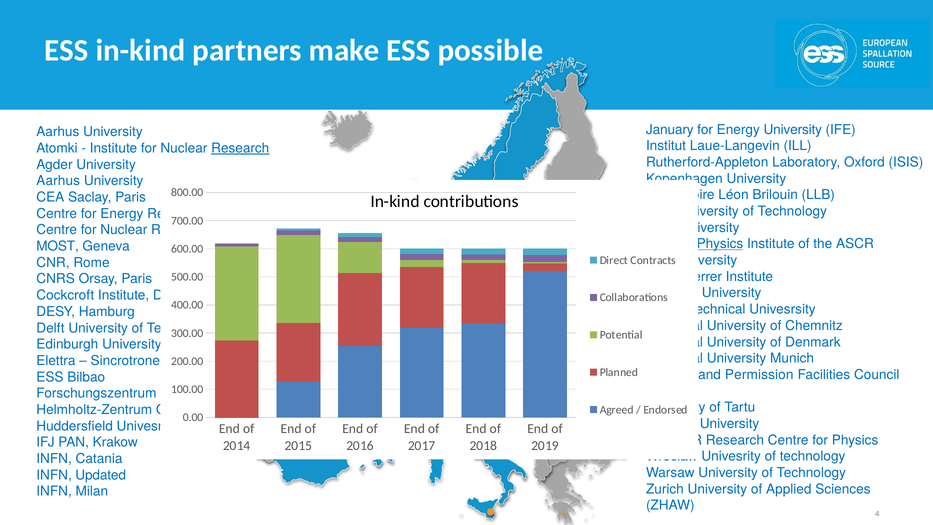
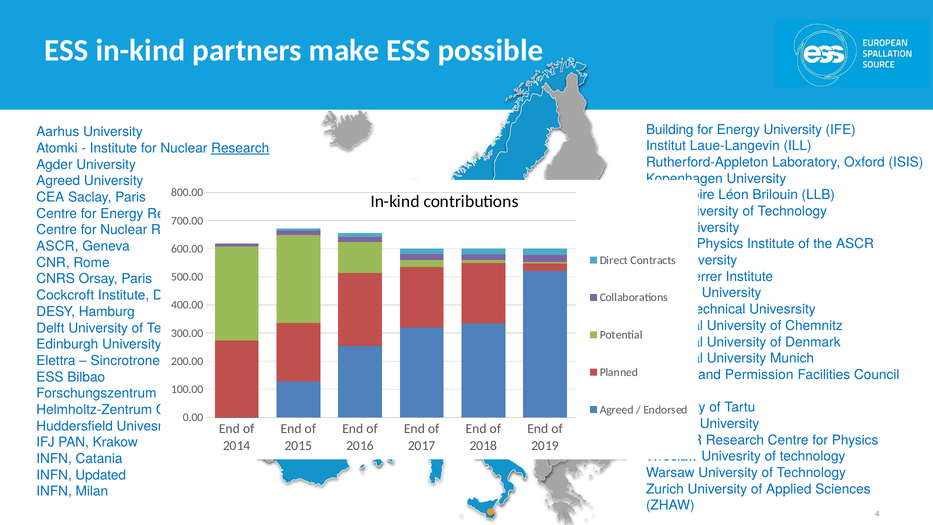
January: January -> Building (670, 130)
Aarhus: Aarhus -> Agreed (58, 181)
Physics underline: present -> none (720, 244)
MOST: MOST -> ASCR (57, 246)
